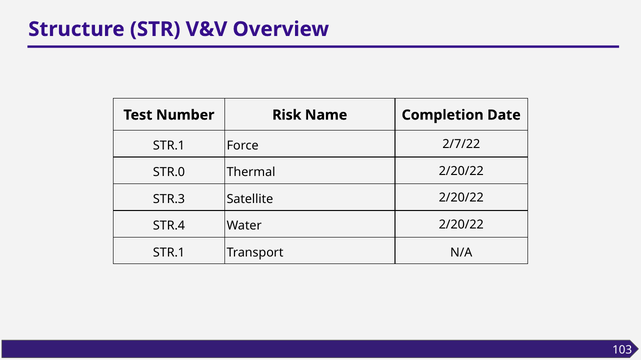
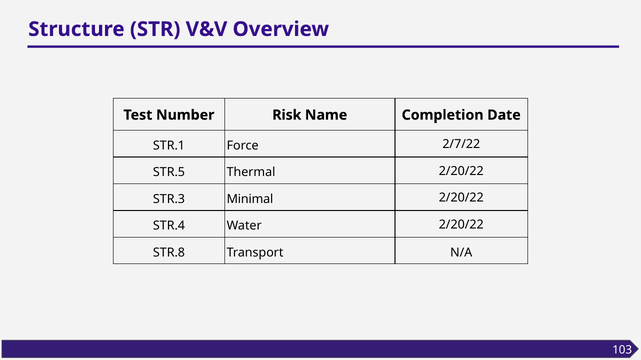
STR.0: STR.0 -> STR.5 (169, 173)
Satellite: Satellite -> Minimal (250, 199)
STR.1: STR.1 -> STR.8 (169, 253)
